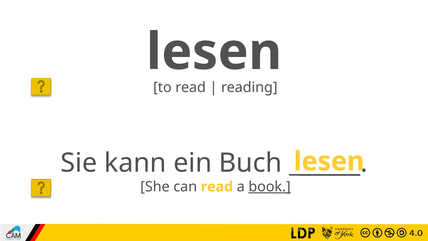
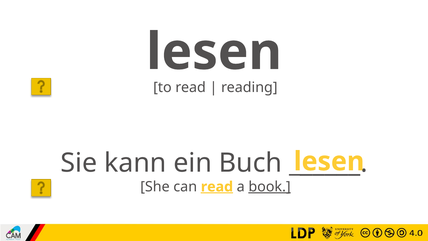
read underline: none -> present (217, 187)
